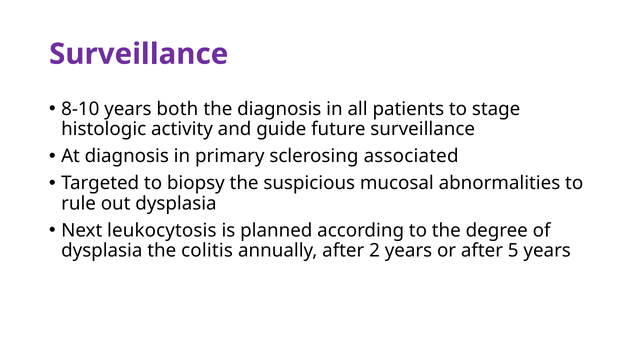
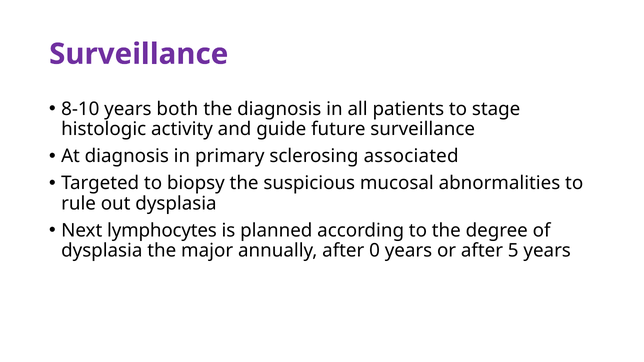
leukocytosis: leukocytosis -> lymphocytes (162, 230)
colitis: colitis -> major (207, 251)
2: 2 -> 0 (375, 251)
